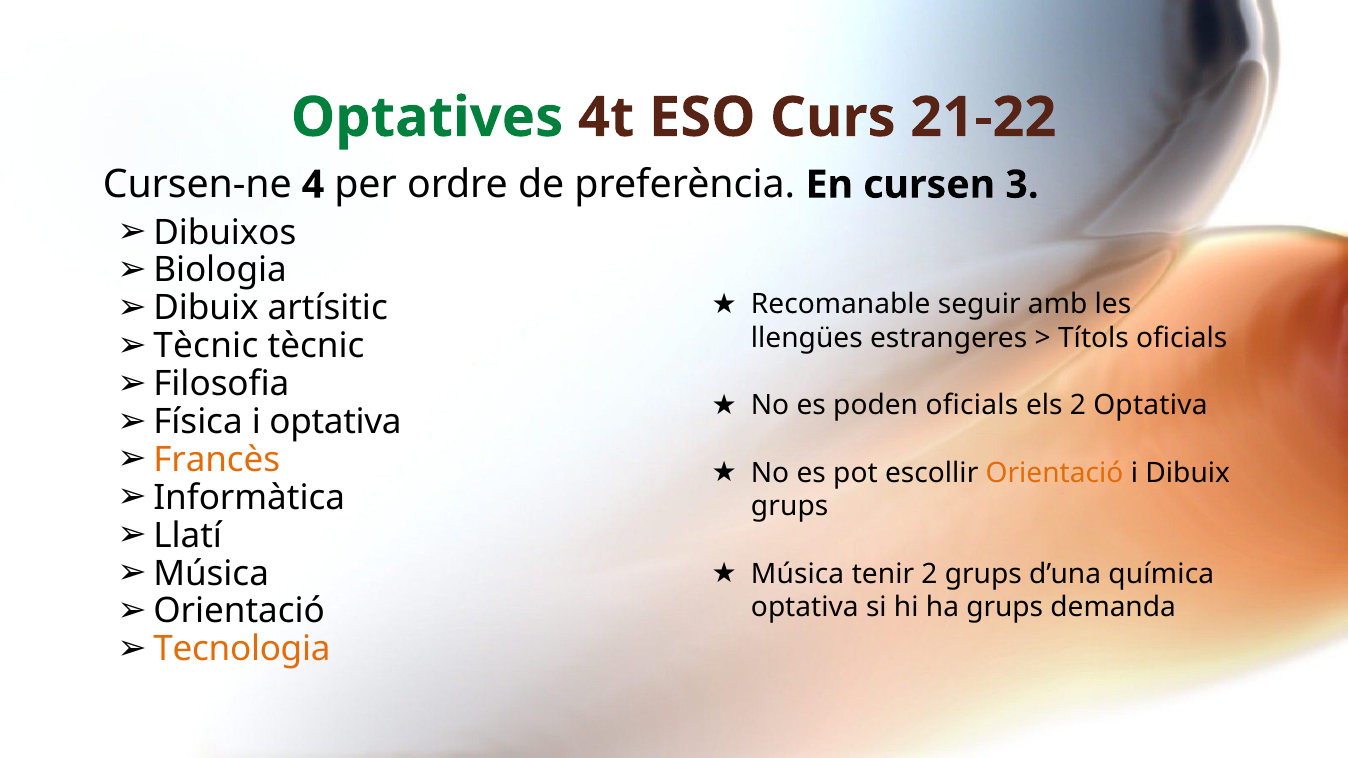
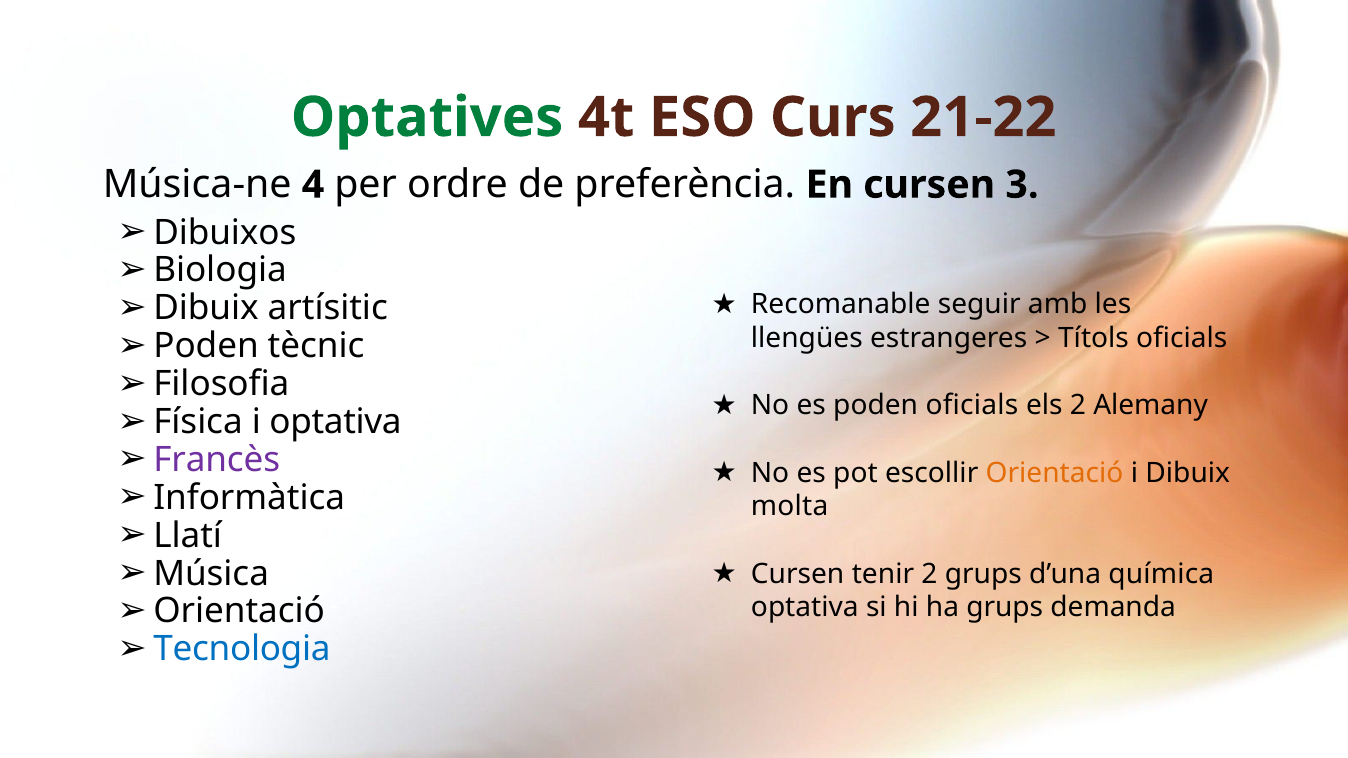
Cursen-ne: Cursen-ne -> Música-ne (197, 185)
Tècnic: Tècnic -> Poden (206, 346)
2 Optativa: Optativa -> Alemany (1151, 406)
Francès colour: orange -> purple (217, 460)
grups: grups -> molta (790, 507)
Música: Música -> Cursen (798, 574)
Tecnologia colour: orange -> blue (242, 649)
